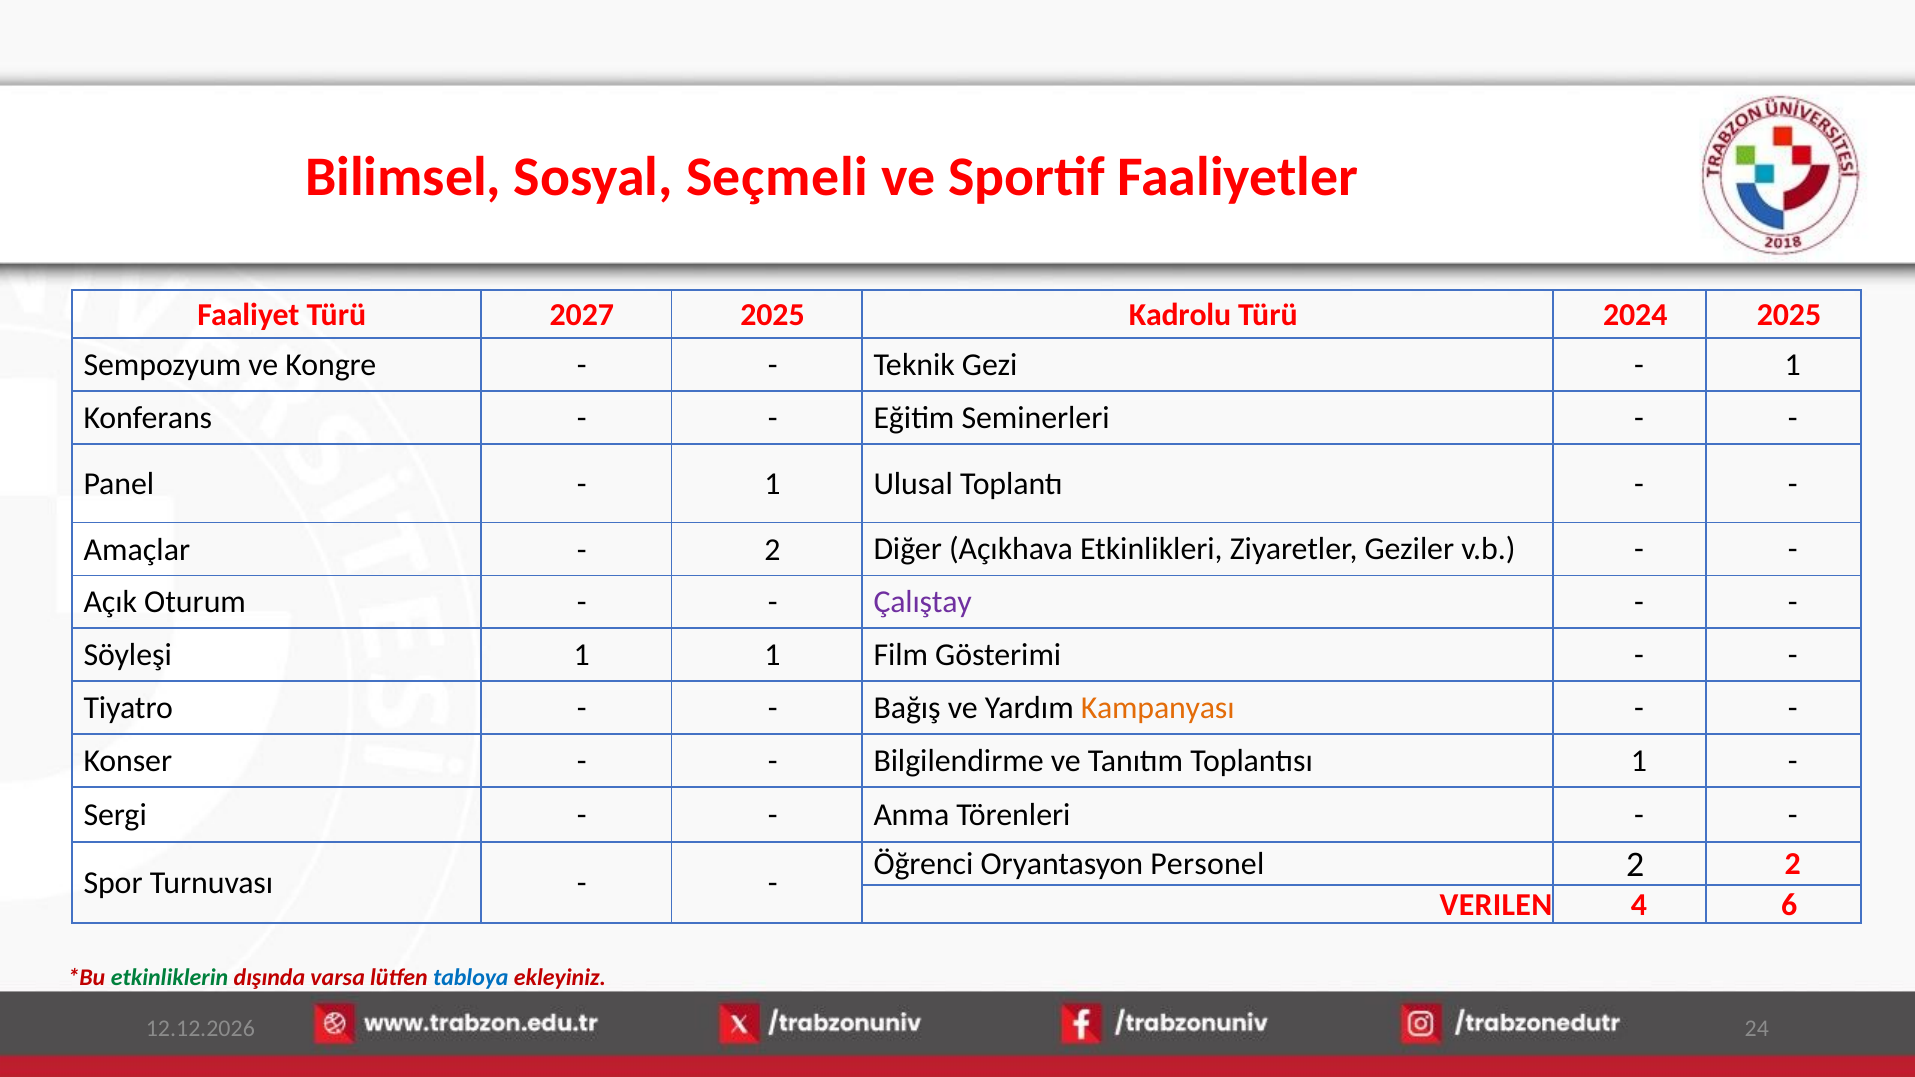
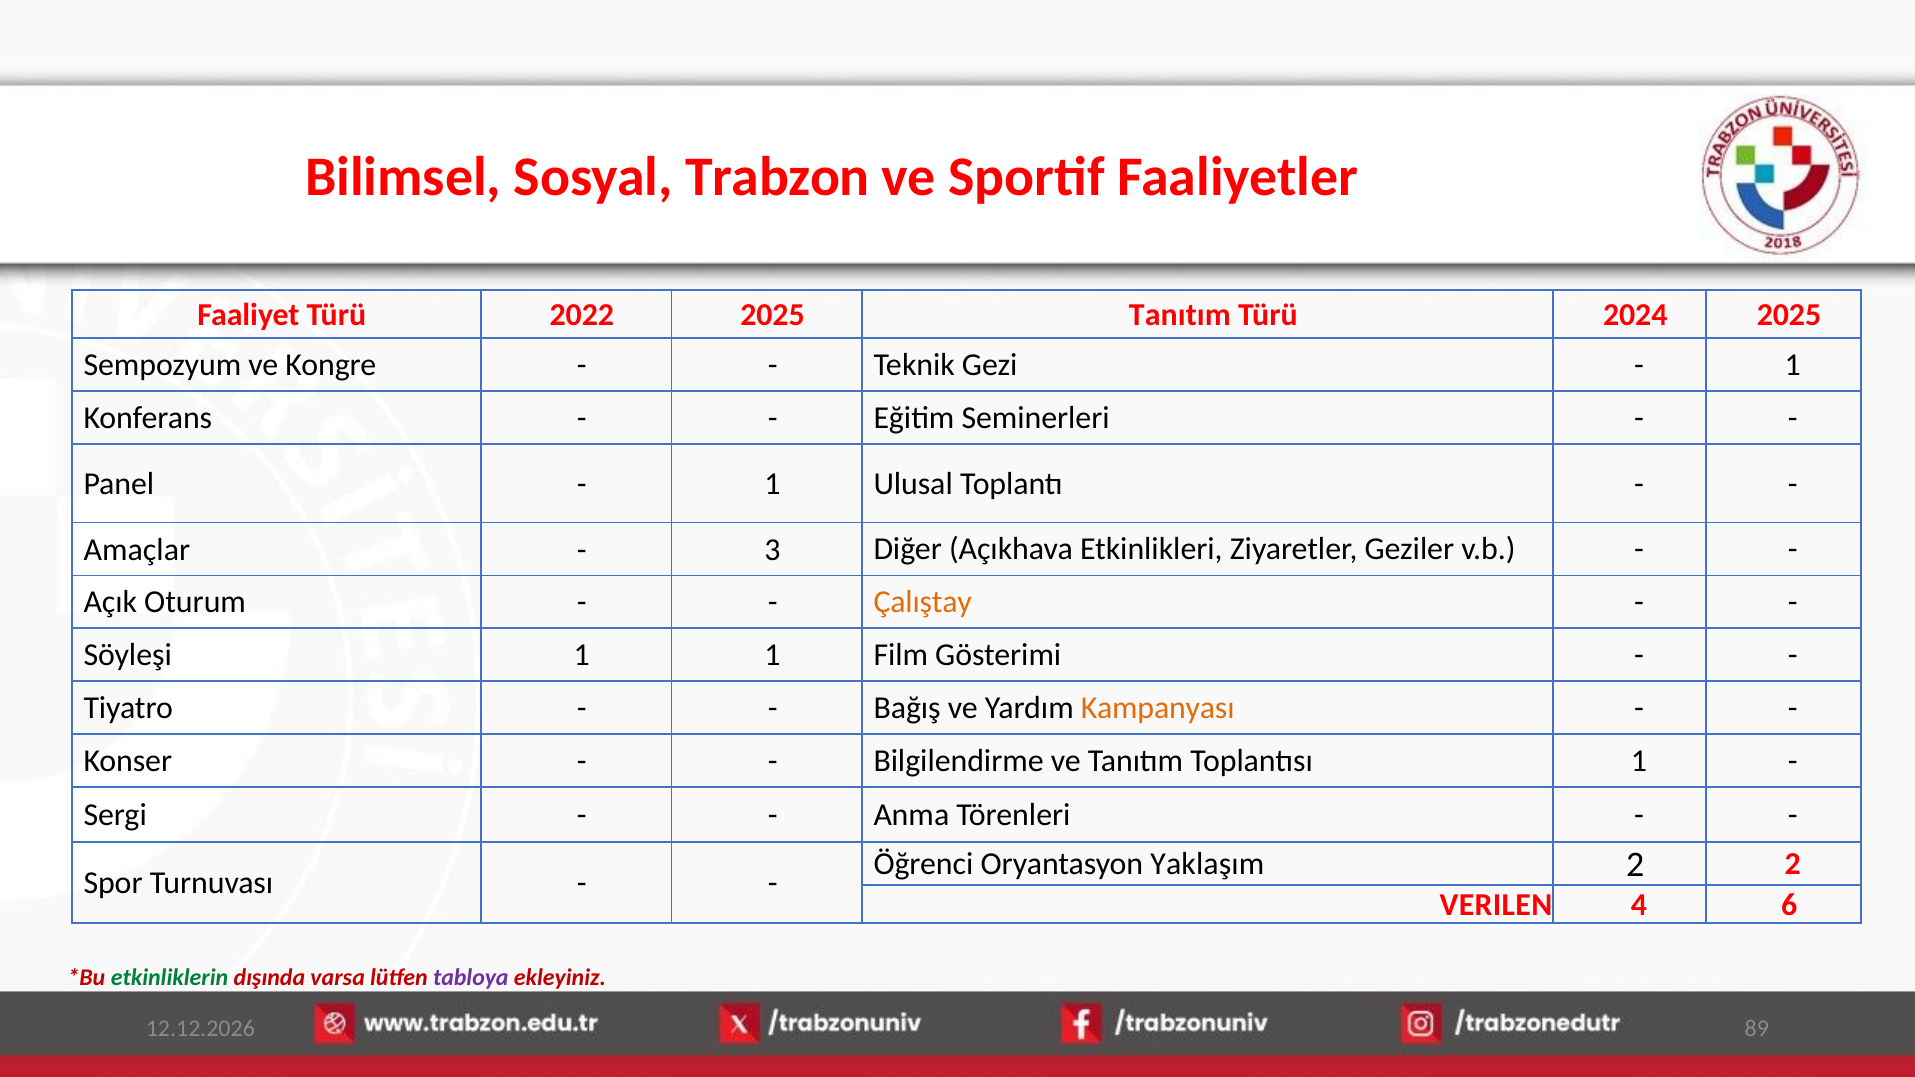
Seçmeli: Seçmeli -> Trabzon (778, 177)
2027: 2027 -> 2022 (582, 315)
2025 Kadrolu: Kadrolu -> Tanıtım (1180, 315)
2: 2 -> 3 (773, 550)
Çalıştay colour: purple -> orange (923, 602)
Personel: Personel -> Yaklaşım (1207, 864)
tabloya colour: blue -> purple (471, 978)
24: 24 -> 89 (1757, 1028)
